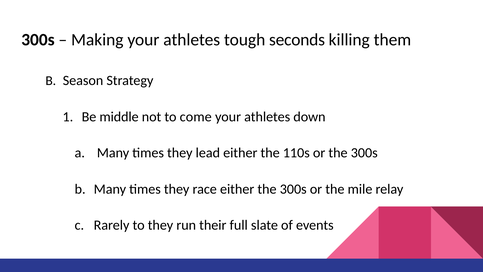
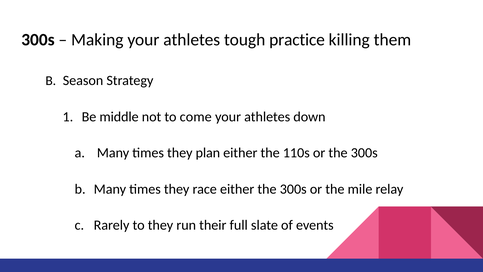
seconds: seconds -> practice (297, 40)
lead: lead -> plan (208, 153)
